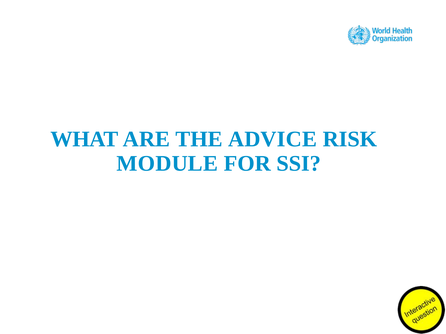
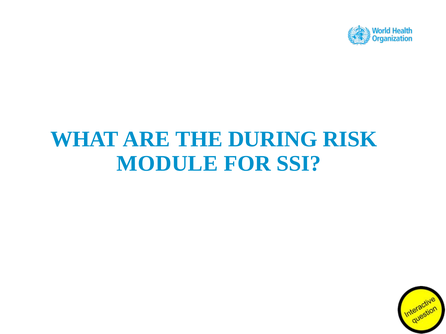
ADVICE: ADVICE -> DURING (273, 140)
